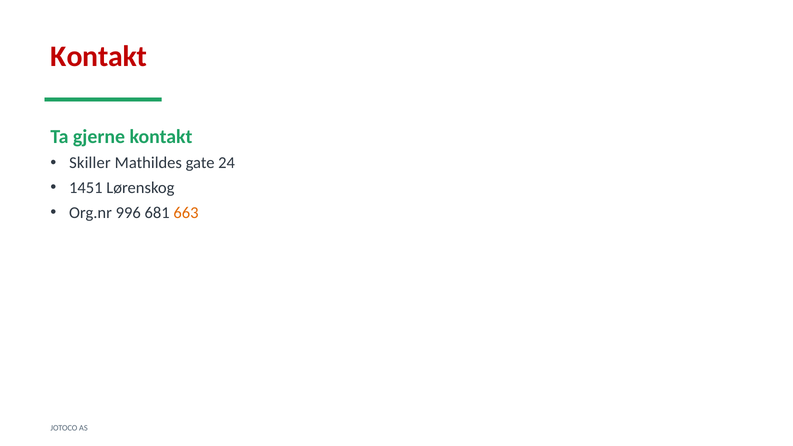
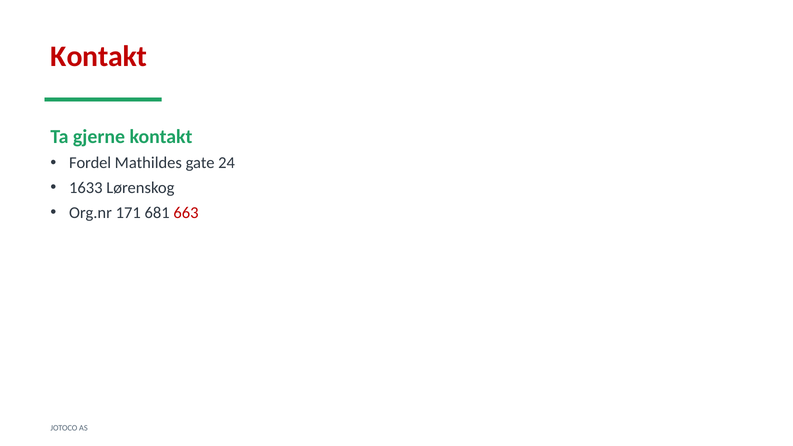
Skiller: Skiller -> Fordel (90, 163)
1451: 1451 -> 1633 (86, 188)
996: 996 -> 171 (128, 213)
663 colour: orange -> red (186, 213)
